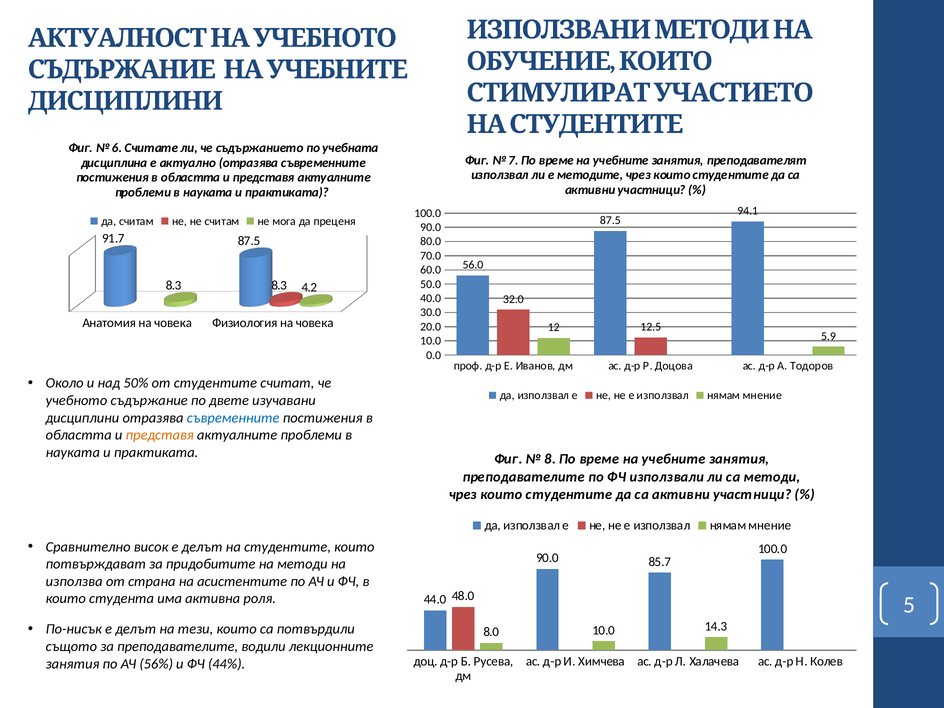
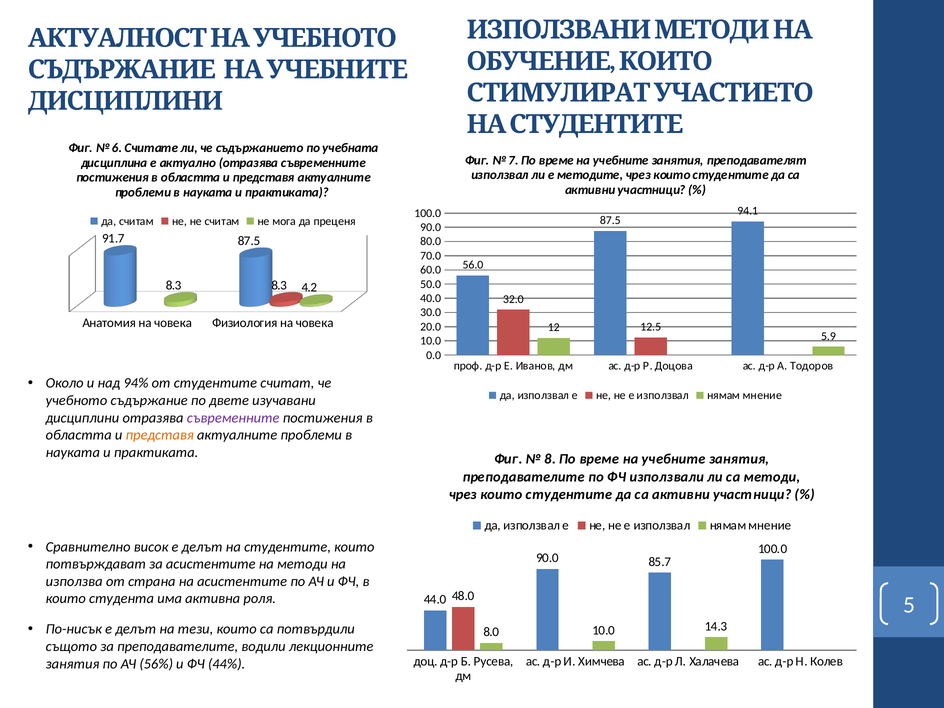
50%: 50% -> 94% (136, 383)
съвременните colour: blue -> purple (233, 418)
за придобитите: придобитите -> асистентите (211, 564)
